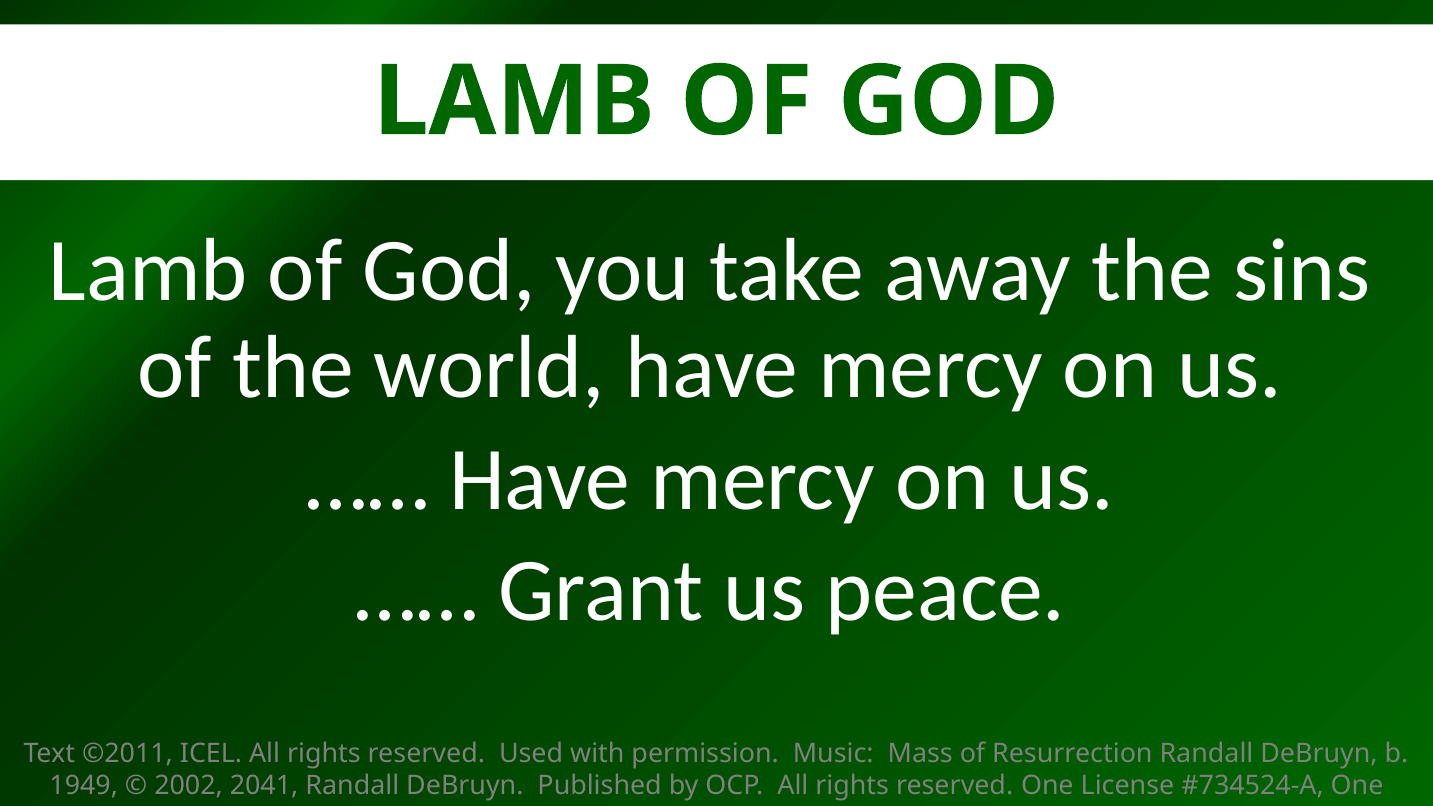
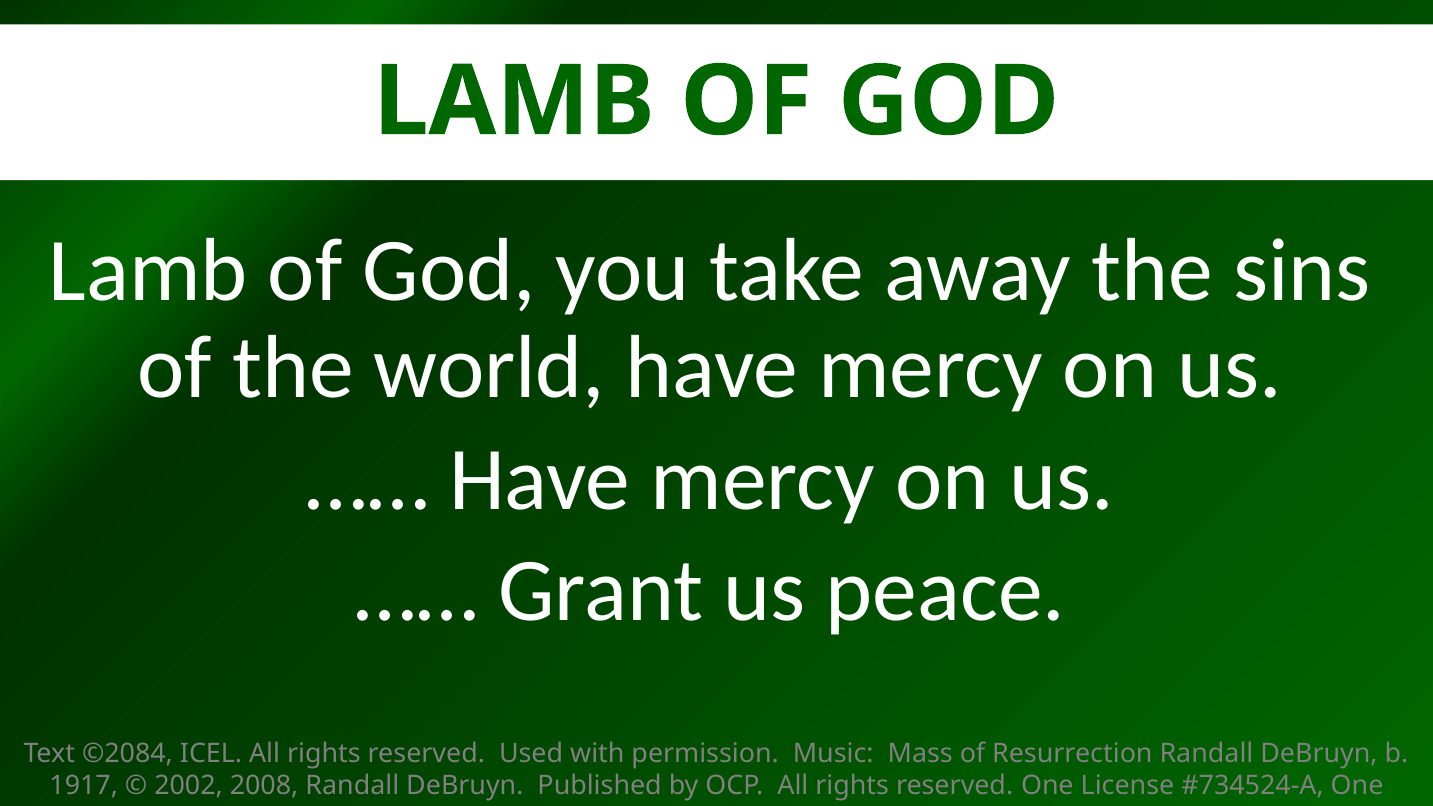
©2011: ©2011 -> ©2084 (127, 753)
1949: 1949 -> 1917 (84, 786)
2041: 2041 -> 2008 (264, 786)
